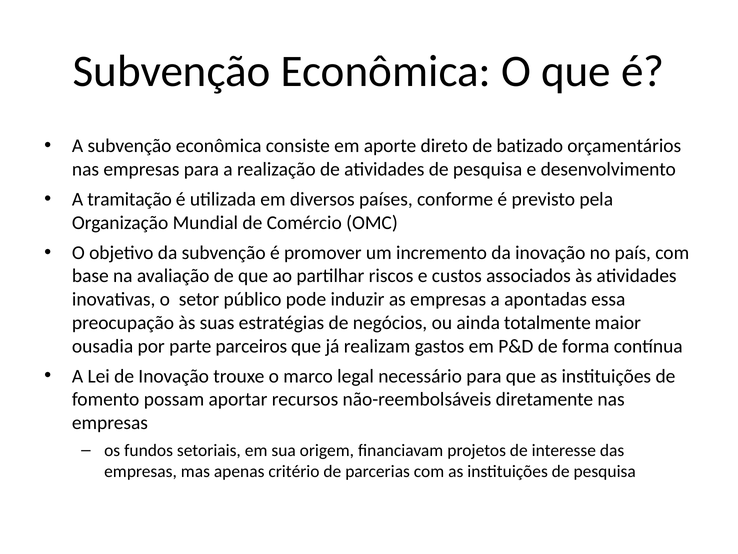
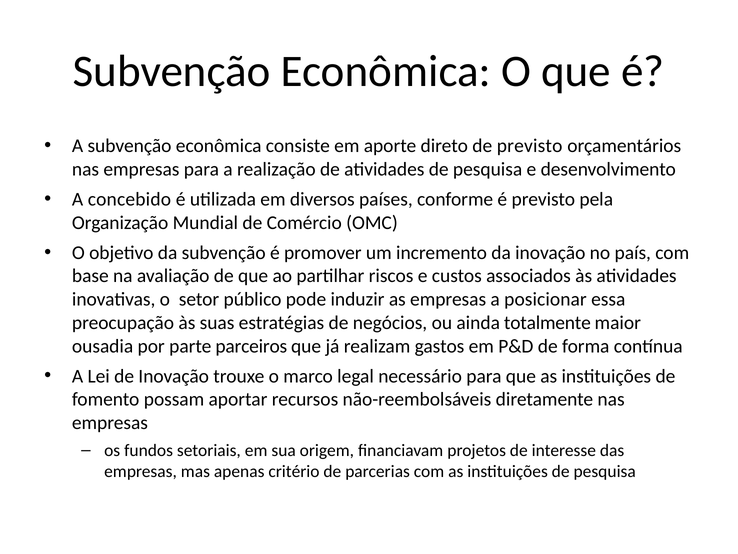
de batizado: batizado -> previsto (530, 146)
tramitação: tramitação -> concebido (129, 199)
apontadas: apontadas -> posicionar (545, 299)
